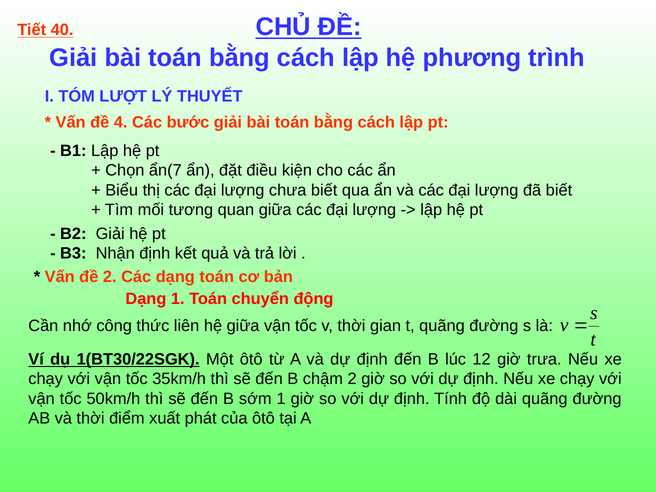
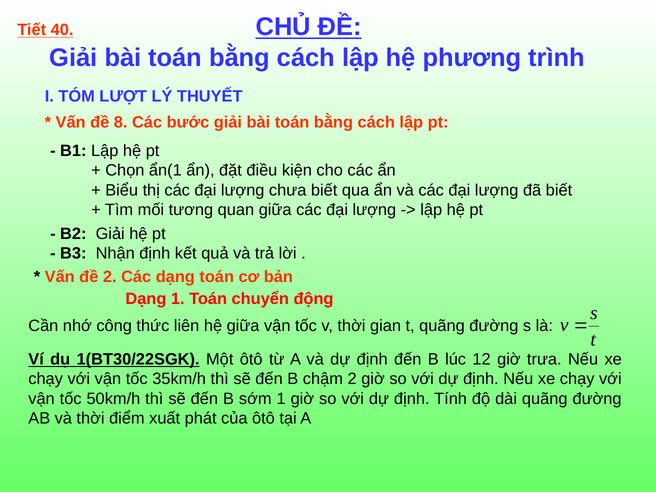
4: 4 -> 8 (121, 123)
ẩn(7: ẩn(7 -> ẩn(1 (165, 171)
